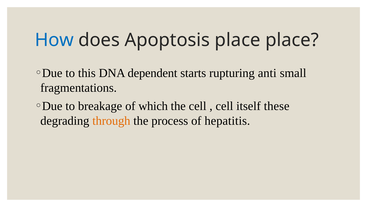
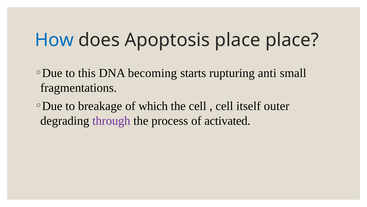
dependent: dependent -> becoming (152, 73)
these: these -> outer (277, 106)
through colour: orange -> purple (111, 120)
hepatitis: hepatitis -> activated (227, 120)
